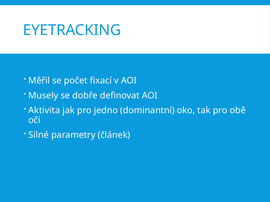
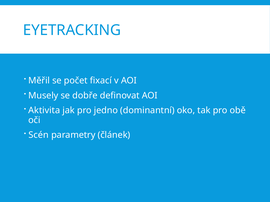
Silné: Silné -> Scén (39, 135)
